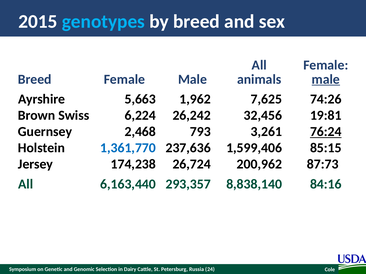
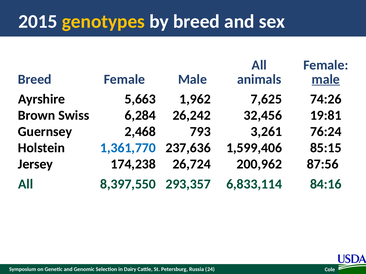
genotypes colour: light blue -> yellow (103, 21)
6,224: 6,224 -> 6,284 (140, 116)
76:24 underline: present -> none (326, 132)
87:73: 87:73 -> 87:56 (323, 164)
6,163,440: 6,163,440 -> 8,397,550 (128, 184)
8,838,140: 8,838,140 -> 6,833,114 (254, 184)
